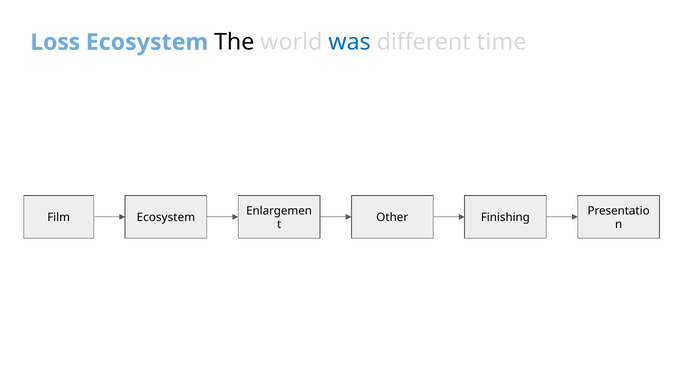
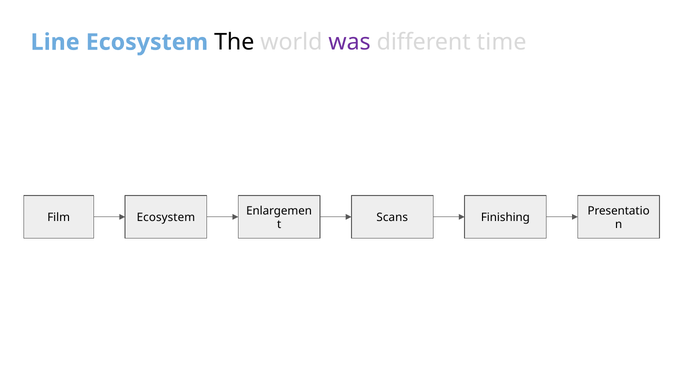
Loss: Loss -> Line (55, 42)
was colour: blue -> purple (350, 42)
Other: Other -> Scans (392, 218)
